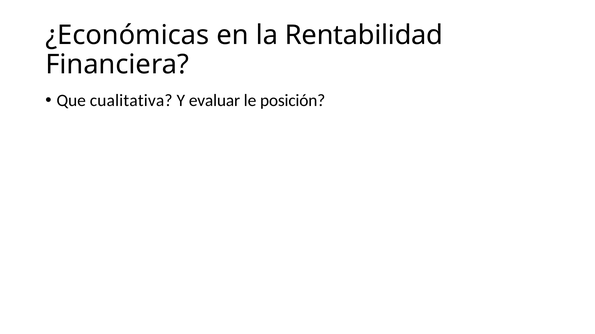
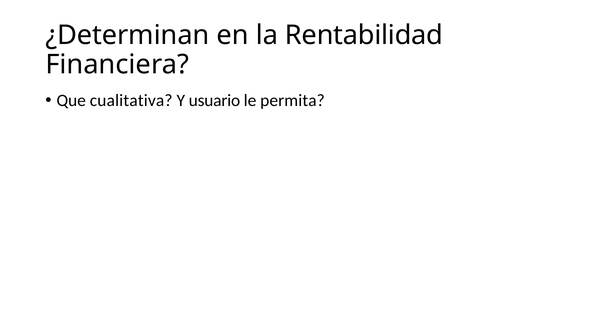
¿Económicas: ¿Económicas -> ¿Determinan (127, 35)
evaluar: evaluar -> usuario (214, 101)
posición: posición -> permita (292, 101)
